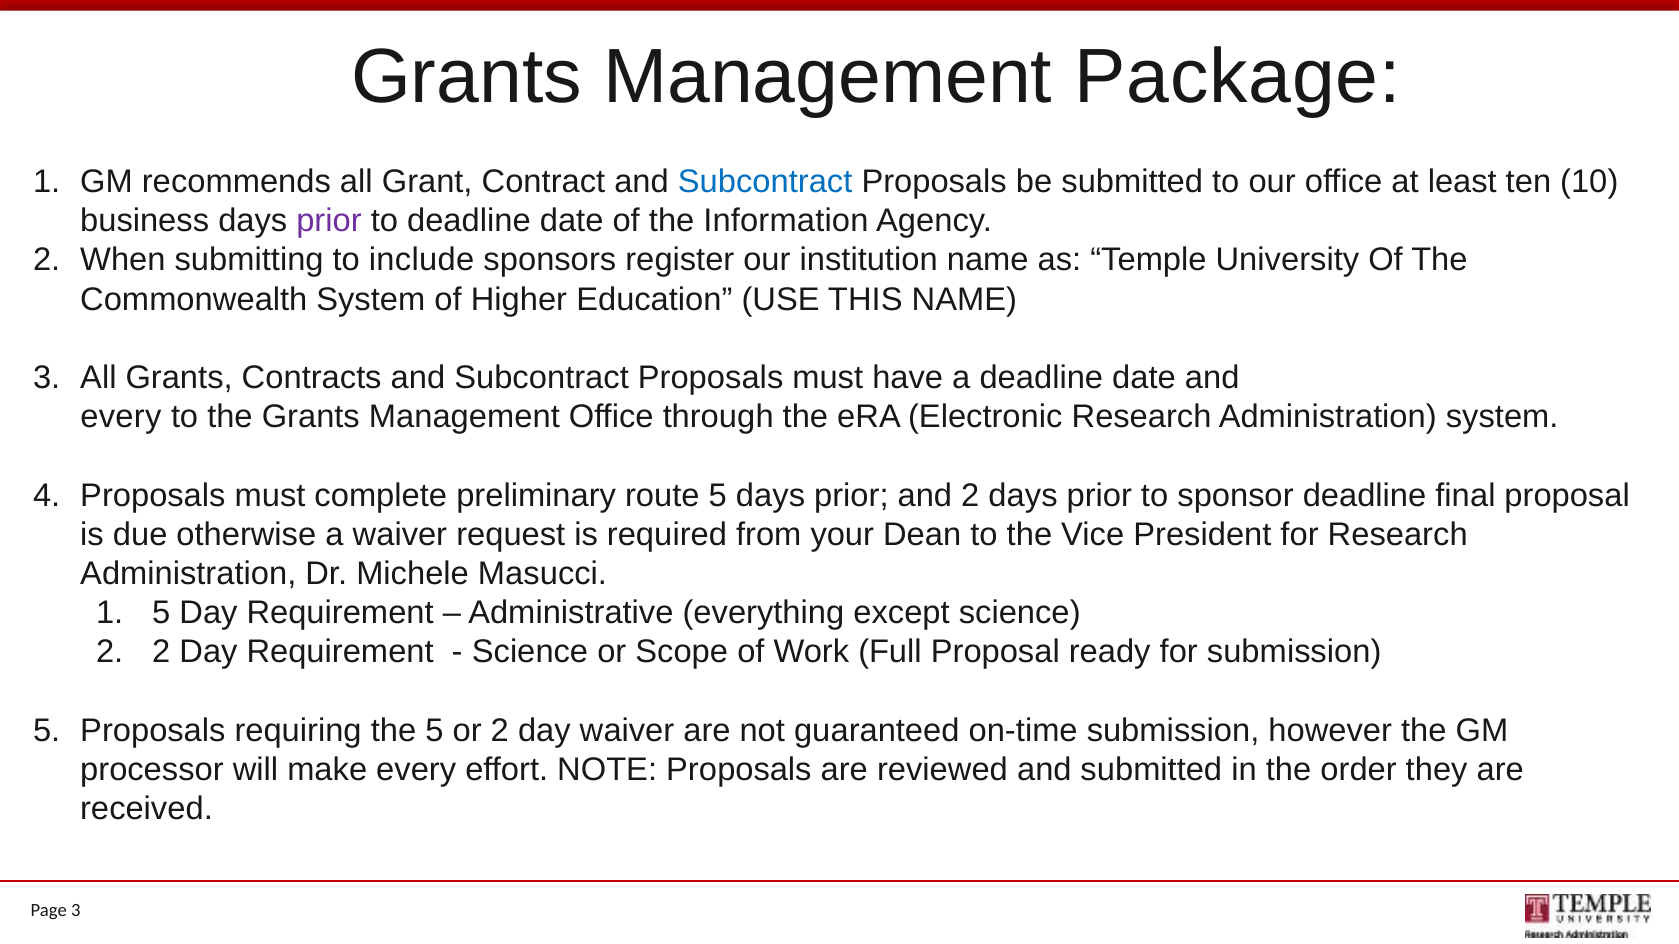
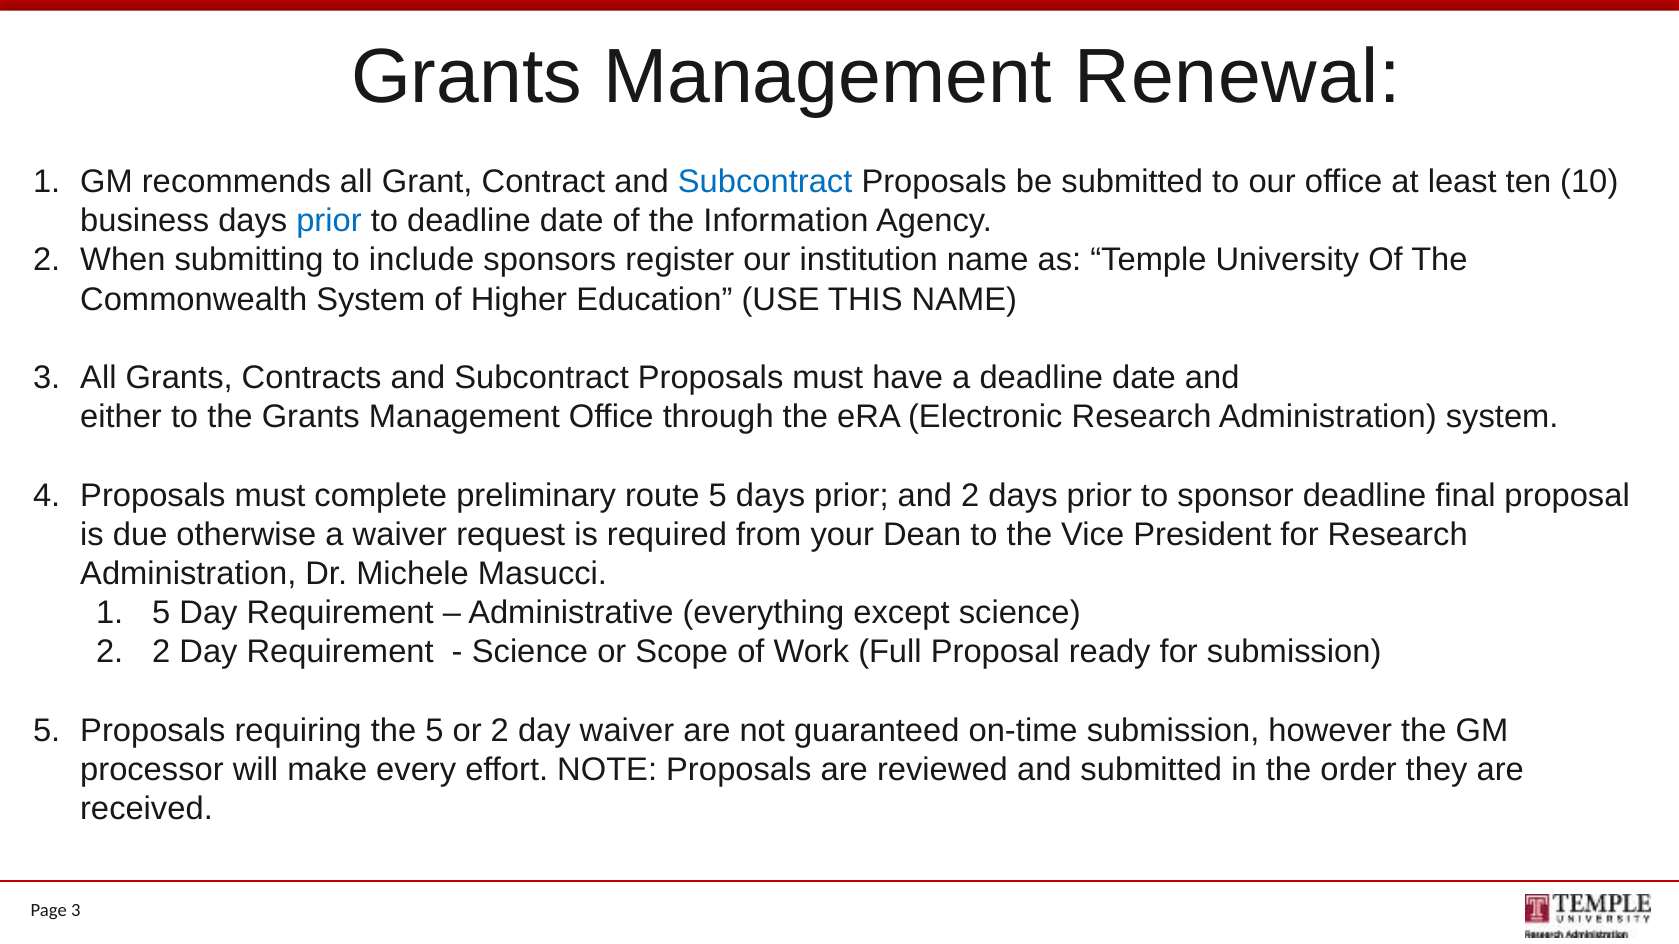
Package: Package -> Renewal (1238, 77)
prior colour: purple -> blue (329, 221)
every: every -> either (121, 417)
